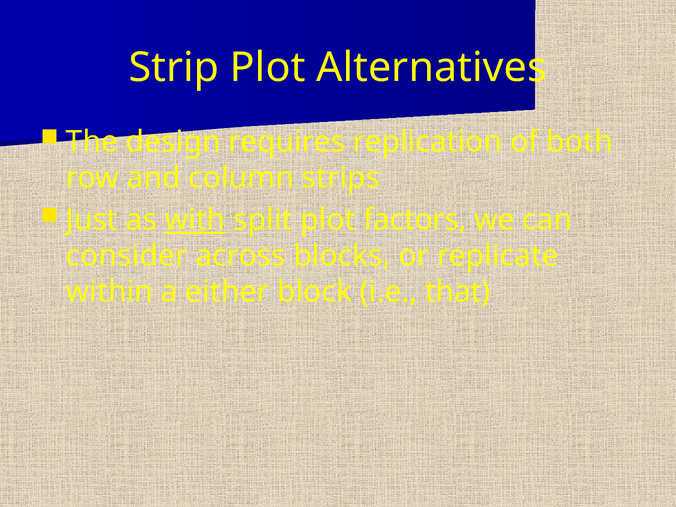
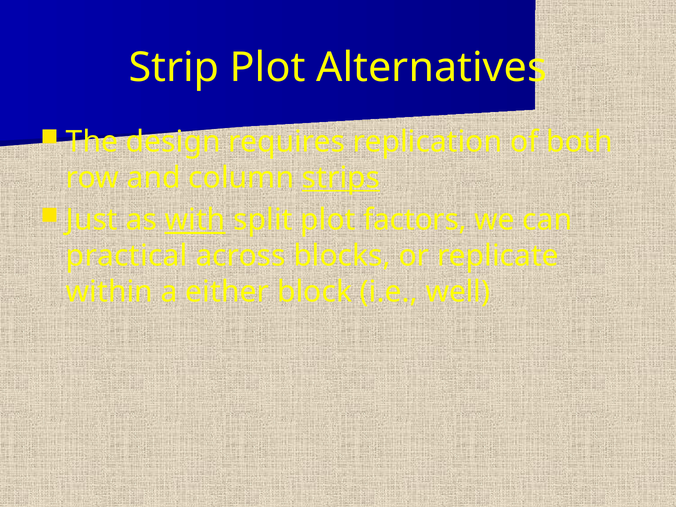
strips underline: none -> present (341, 178)
consider: consider -> practical (127, 256)
that: that -> well (458, 292)
